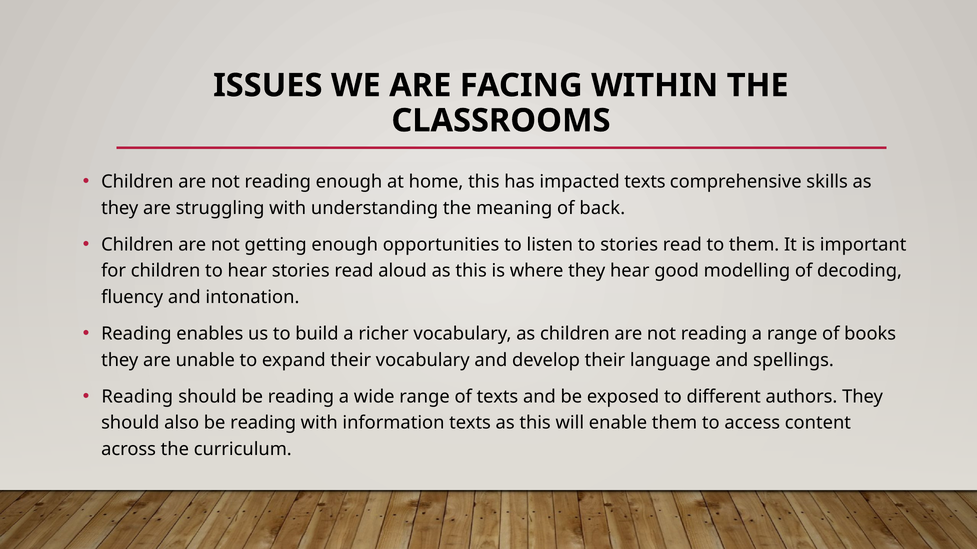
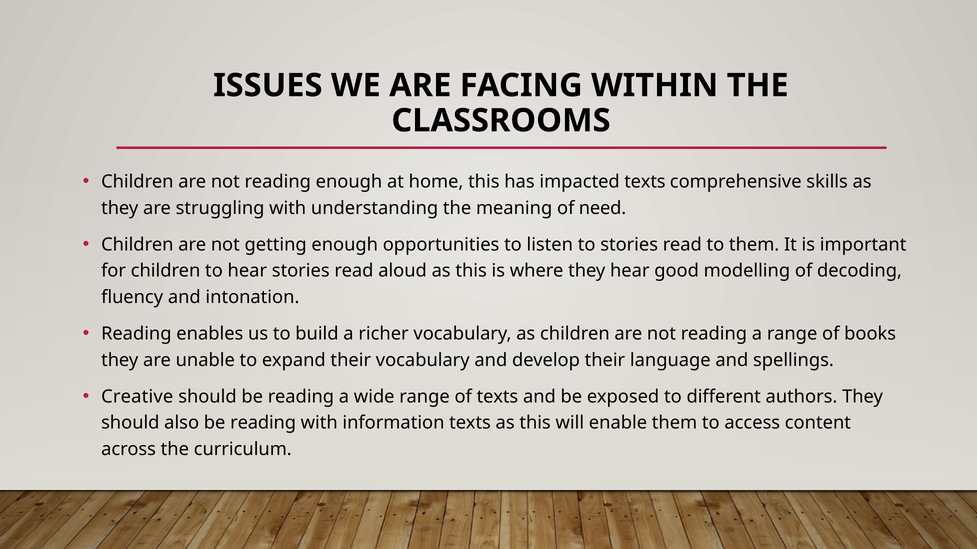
back: back -> need (602, 208)
Reading: Reading -> Creative (137, 397)
